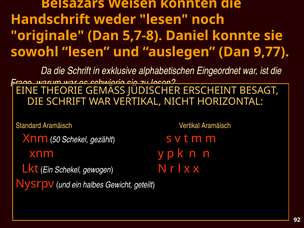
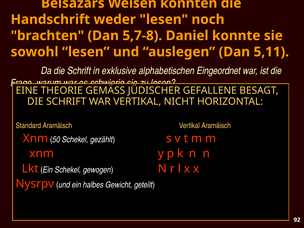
originale: originale -> brachten (47, 36)
9,77: 9,77 -> 5,11 (271, 52)
ERSCHEINT: ERSCHEINT -> GEFALLENE (210, 91)
